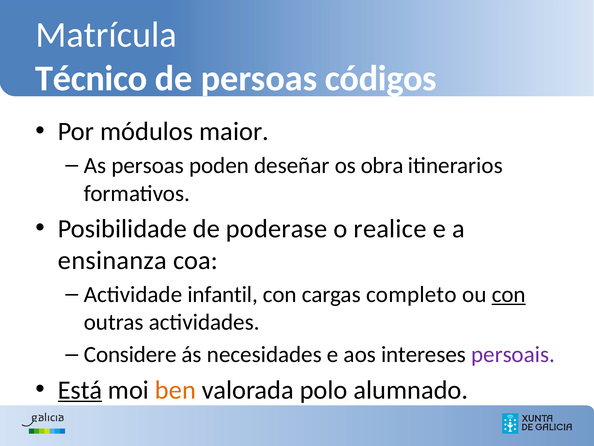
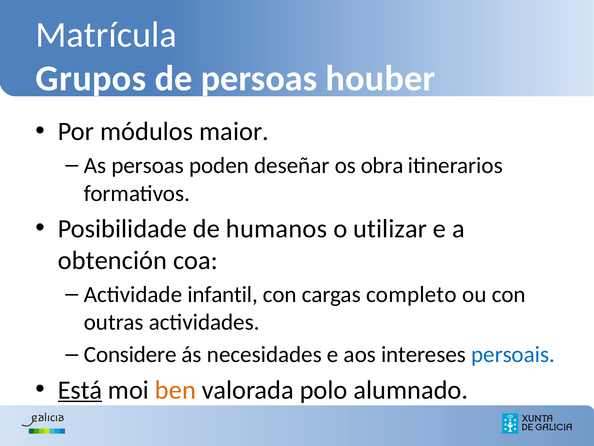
Técnico: Técnico -> Grupos (91, 78)
códigos: códigos -> houber (380, 78)
poderase: poderase -> humanos (276, 228)
realice: realice -> utilizar (390, 228)
ensinanza: ensinanza -> obtención (113, 260)
con underline: present -> none (509, 294)
persoais colour: purple -> blue (513, 354)
